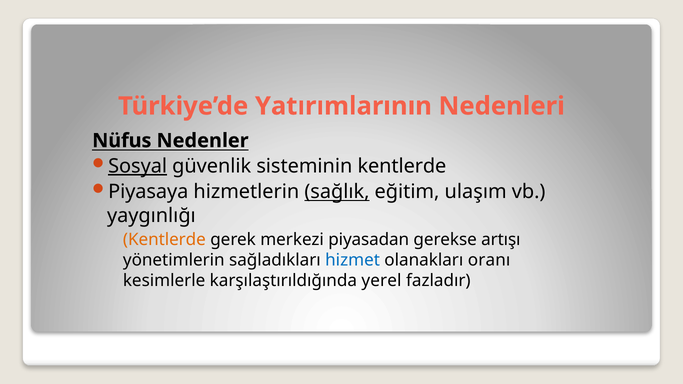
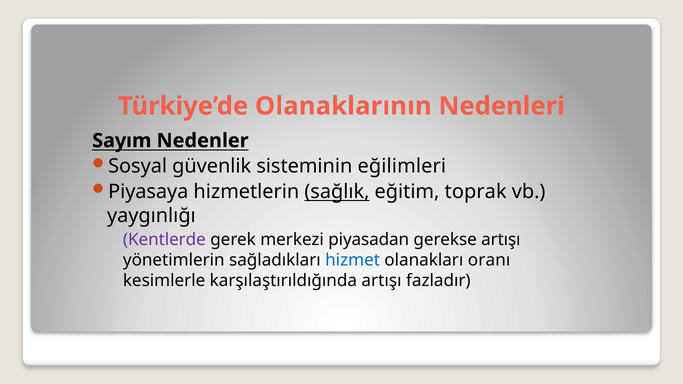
Yatırımlarının: Yatırımlarının -> Olanaklarının (343, 106)
Nüfus: Nüfus -> Sayım (122, 141)
Sosyal underline: present -> none (138, 166)
sisteminin kentlerde: kentlerde -> eğilimleri (402, 166)
ulaşım: ulaşım -> toprak (476, 192)
Kentlerde colour: orange -> purple (164, 240)
karşılaştırıldığında yerel: yerel -> artışı (382, 281)
